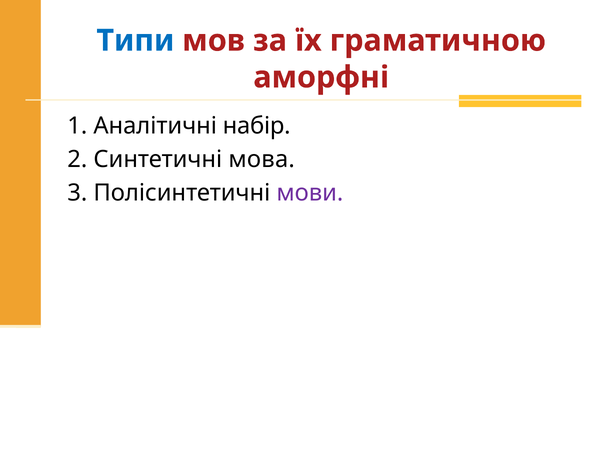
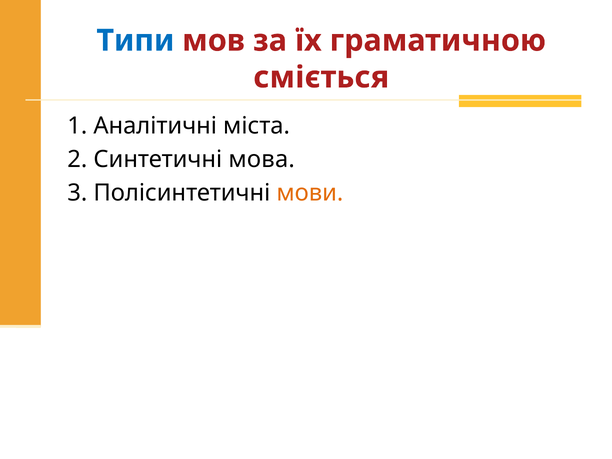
аморфні: аморфні -> сміється (321, 77)
набір: набір -> міста (257, 126)
мови colour: purple -> orange (310, 193)
